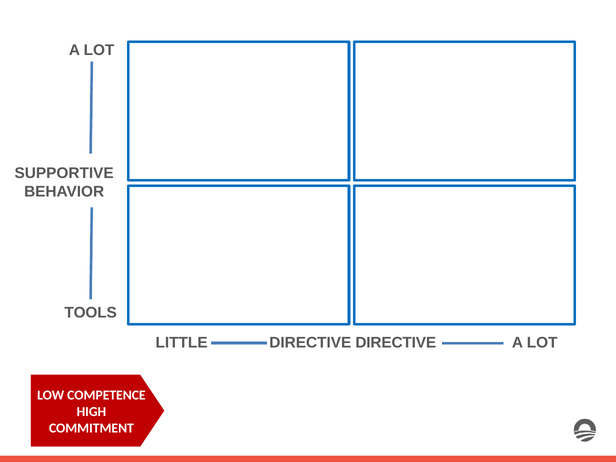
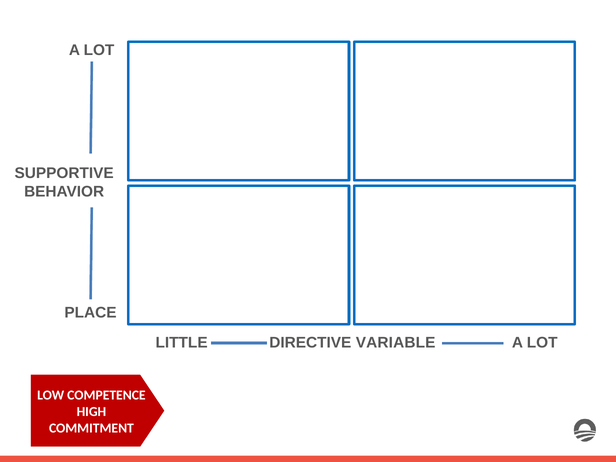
TOOLS: TOOLS -> PLACE (91, 313)
DIRECTIVE DIRECTIVE: DIRECTIVE -> VARIABLE (396, 343)
